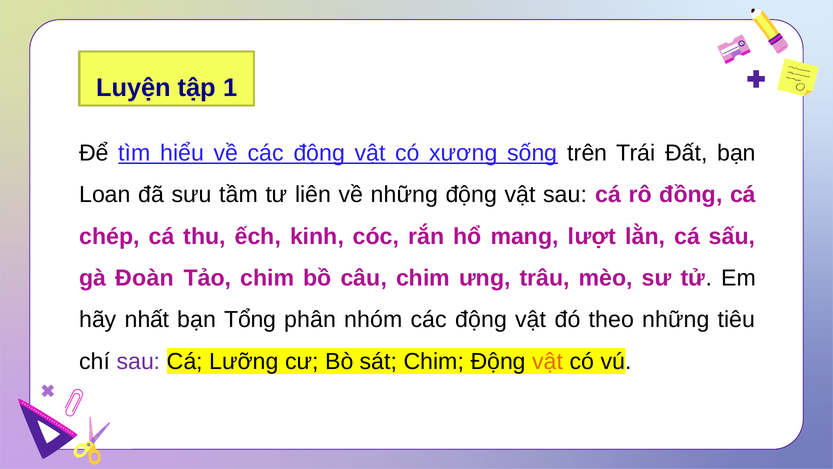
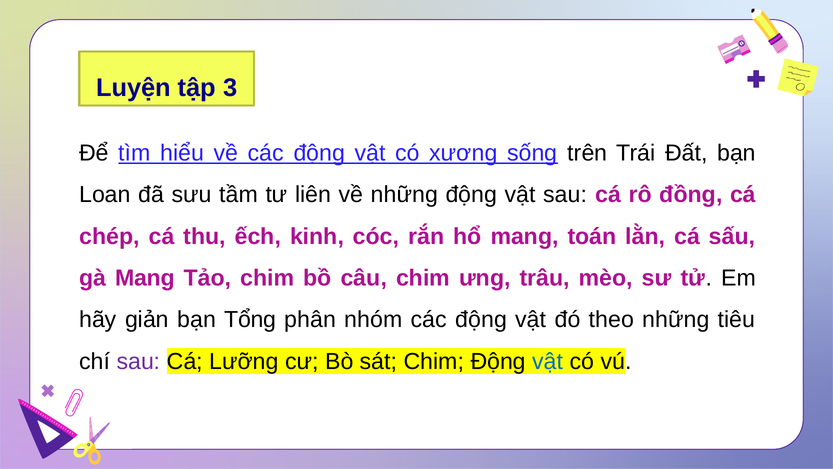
1: 1 -> 3 (230, 88)
lượt: lượt -> toán (592, 236)
gà Đoàn: Đoàn -> Mang (145, 278)
nhất: nhất -> giản (147, 319)
vật colour: orange -> blue (548, 361)
